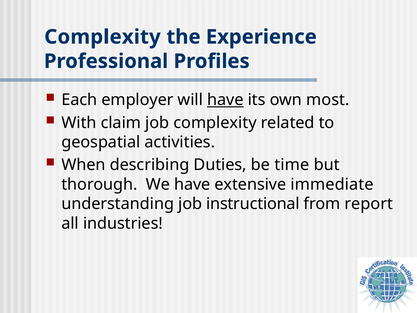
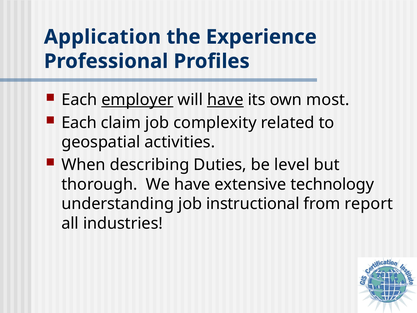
Complexity: Complexity -> Application (102, 37)
employer underline: none -> present (137, 100)
With: With -> Each (79, 123)
time: time -> level (292, 165)
immediate: immediate -> technology (332, 184)
